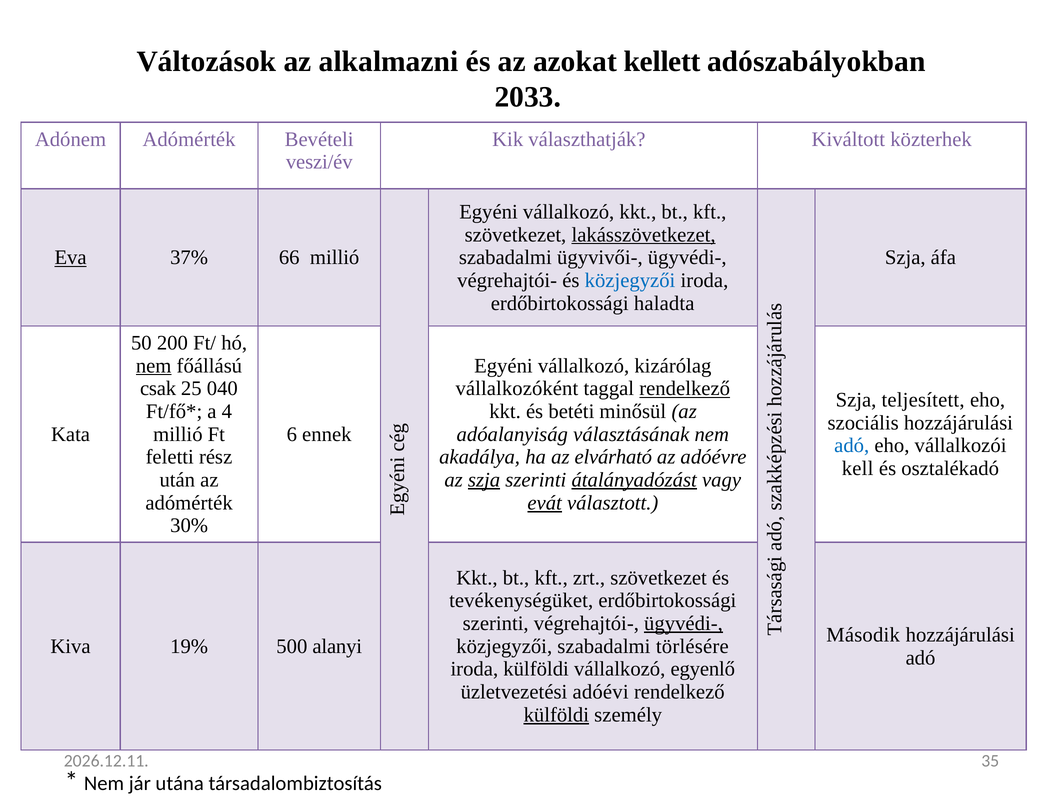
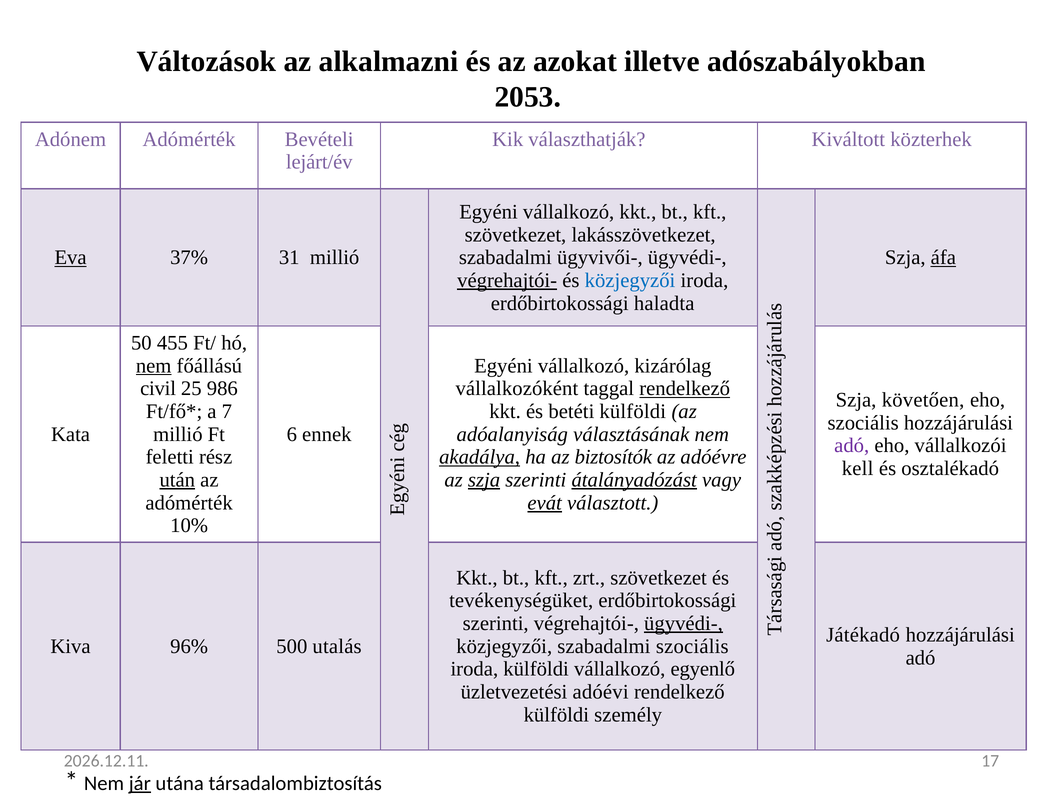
kellett: kellett -> illetve (662, 61)
2033: 2033 -> 2053 (528, 97)
veszi/év: veszi/év -> lejárt/év (319, 162)
lakásszövetkezet underline: present -> none (644, 235)
66: 66 -> 31 (289, 258)
áfa underline: none -> present (943, 258)
végrehajtói- underline: none -> present (507, 280)
200: 200 -> 455 (172, 343)
csak: csak -> civil (158, 389)
040: 040 -> 986 (222, 389)
teljesített: teljesített -> követően (923, 400)
4: 4 -> 7 (227, 412)
betéti minősül: minősül -> külföldi (633, 412)
adó colour: blue -> purple (852, 446)
akadálya underline: none -> present (480, 457)
elvárható: elvárható -> biztosítók (613, 457)
után underline: none -> present (177, 480)
30%: 30% -> 10% (189, 526)
Második: Második -> Játékadó (863, 635)
19%: 19% -> 96% (189, 646)
alanyi: alanyi -> utalás (337, 646)
szabadalmi törlésére: törlésére -> szociális (692, 646)
külföldi underline: present -> none (556, 715)
35: 35 -> 17 (990, 761)
jár underline: none -> present (140, 784)
